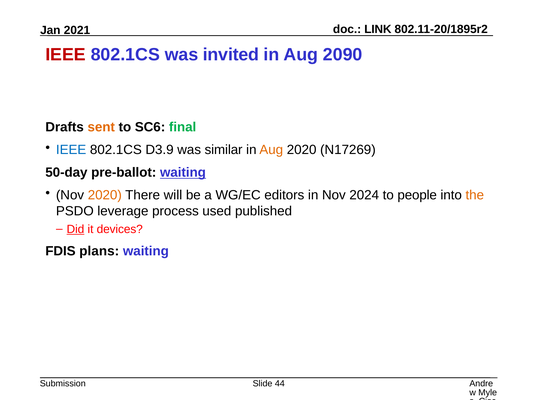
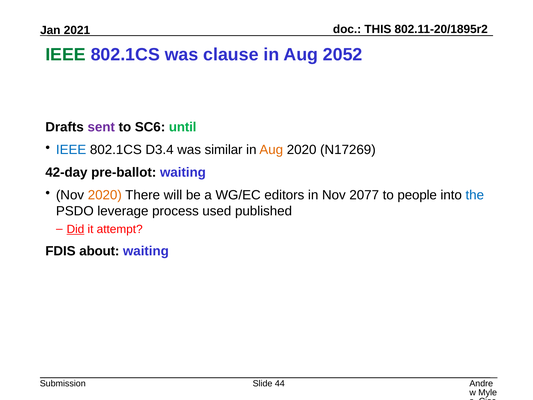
LINK: LINK -> THIS (378, 29)
IEEE colour: red -> green (66, 55)
invited: invited -> clause (231, 55)
2090: 2090 -> 2052 (343, 55)
sent colour: orange -> purple (101, 127)
final: final -> until (183, 127)
D3.9: D3.9 -> D3.4 (160, 150)
50-day: 50-day -> 42-day (66, 172)
waiting underline: present -> none (183, 172)
2024: 2024 -> 2077 (364, 195)
the colour: orange -> blue (475, 195)
devices: devices -> attempt (120, 229)
plans: plans -> about (99, 251)
